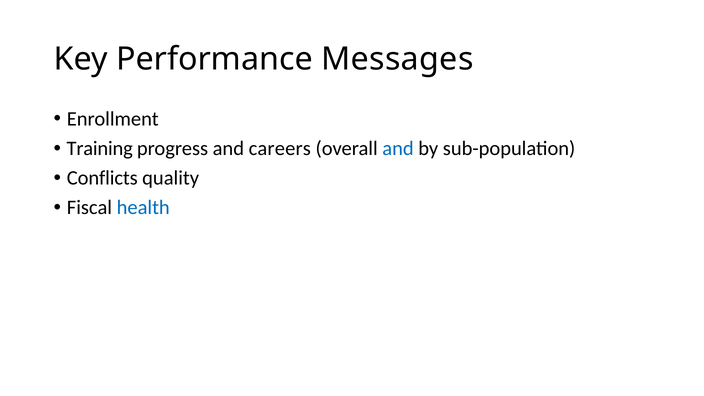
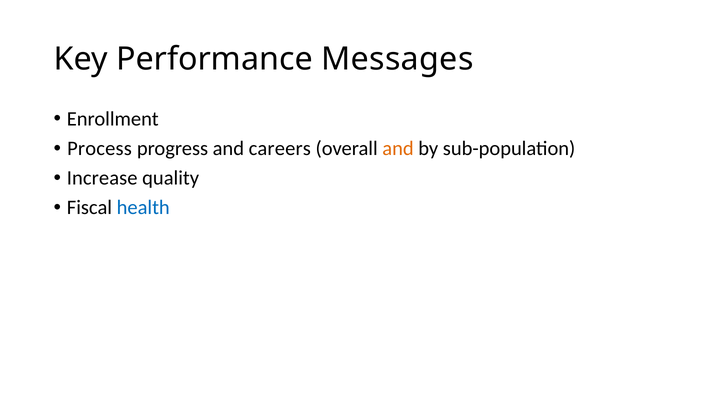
Training: Training -> Process (99, 149)
and colour: blue -> orange (398, 149)
Conflicts: Conflicts -> Increase (102, 178)
